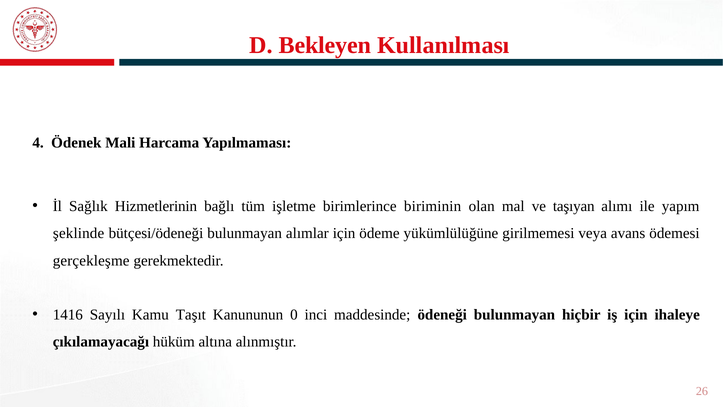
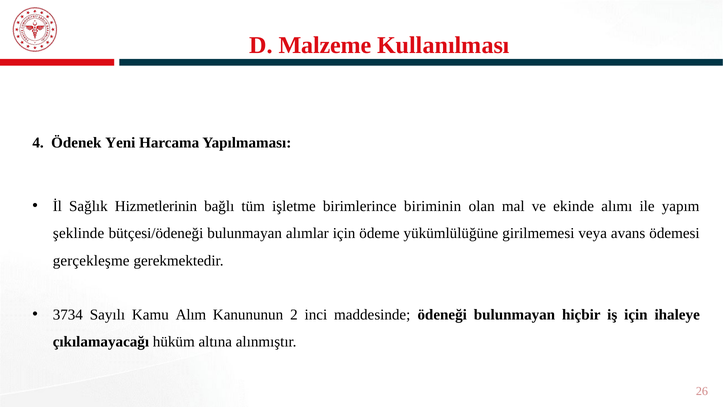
Bekleyen: Bekleyen -> Malzeme (325, 45)
Mali: Mali -> Yeni (120, 143)
taşıyan: taşıyan -> ekinde (574, 206)
1416: 1416 -> 3734 (68, 315)
Taşıt: Taşıt -> Alım (191, 315)
0: 0 -> 2 (294, 315)
